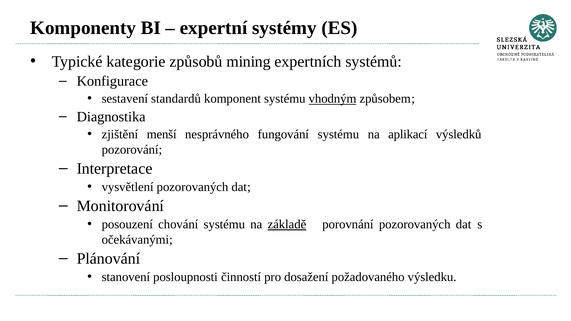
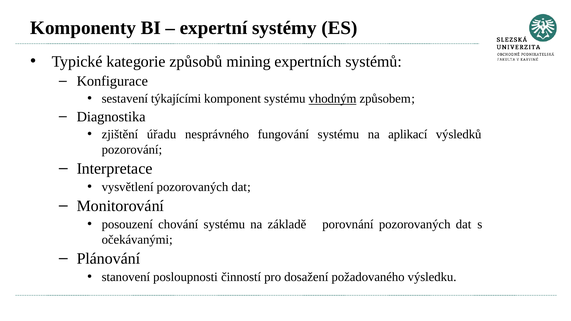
standardů: standardů -> týkajícími (176, 99)
menší: menší -> úřadu (162, 134)
základě underline: present -> none (287, 225)
